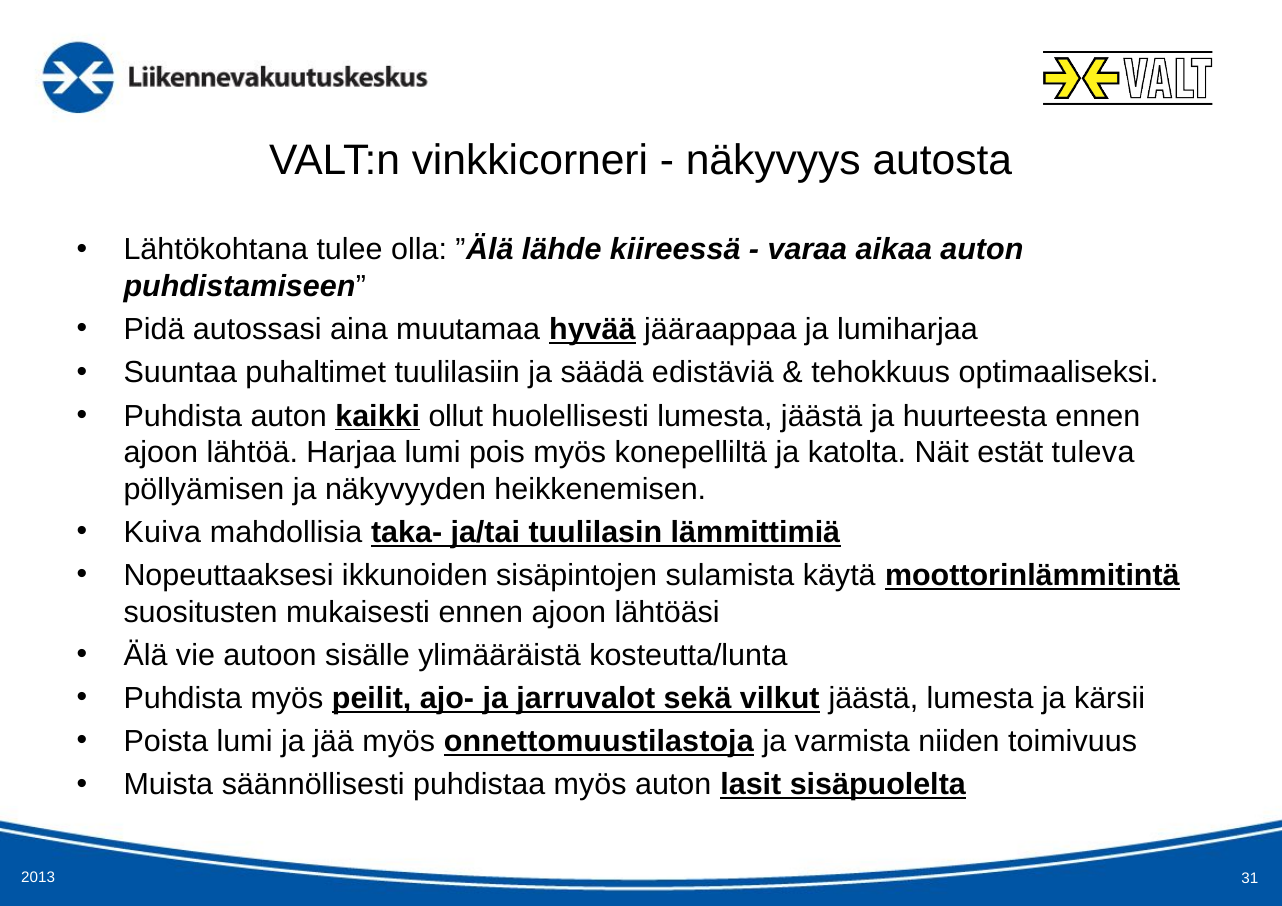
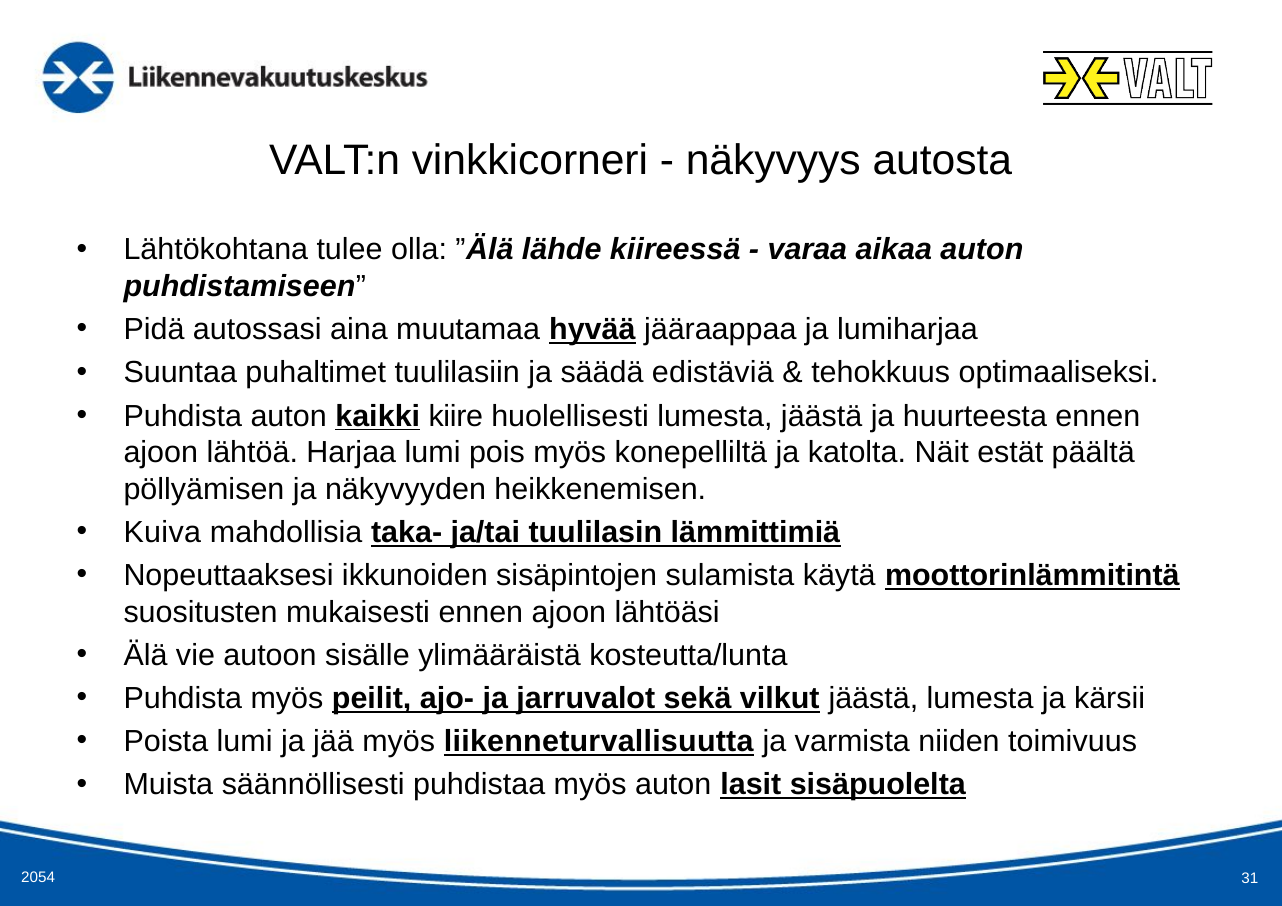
ollut: ollut -> kiire (456, 416)
tuleva: tuleva -> päältä (1093, 453)
onnettomuustilastoja: onnettomuustilastoja -> liikenneturvallisuutta (599, 742)
2013: 2013 -> 2054 (38, 878)
